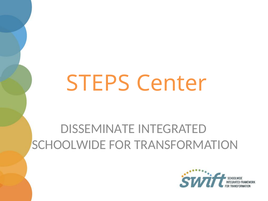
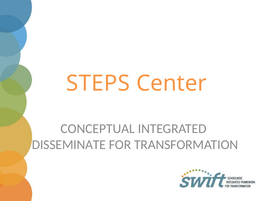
DISSEMINATE: DISSEMINATE -> CONCEPTUAL (98, 129)
SCHOOLWIDE: SCHOOLWIDE -> DISSEMINATE (69, 145)
